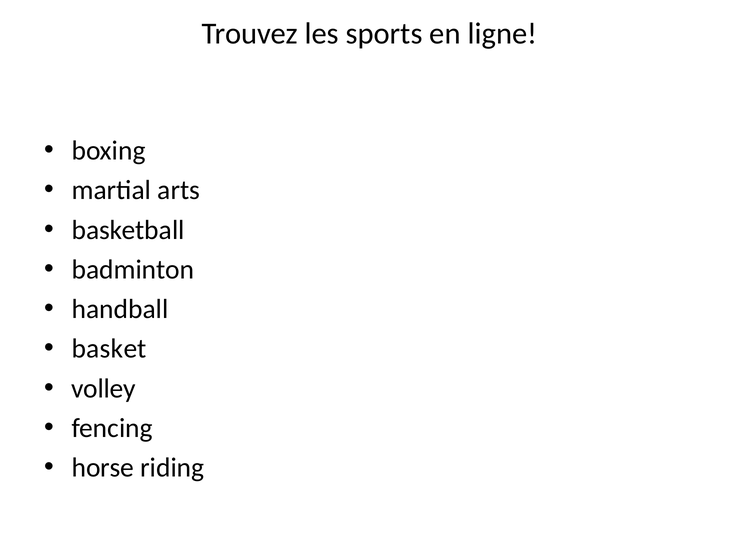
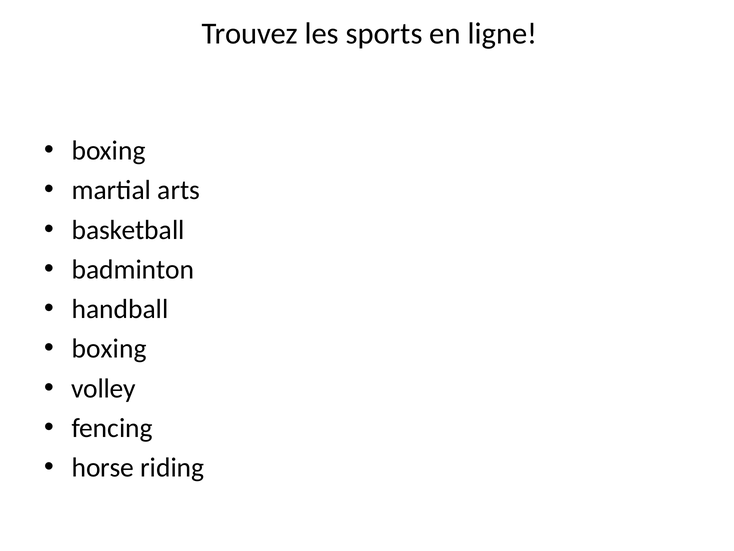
basket: basket -> boxing (109, 349)
